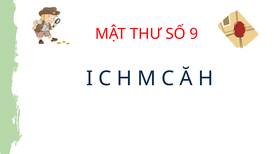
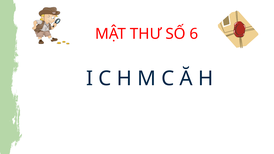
9: 9 -> 6 (194, 34)
